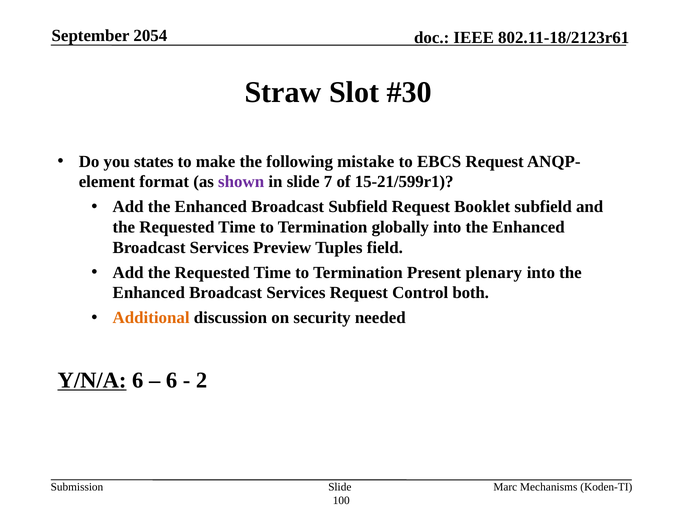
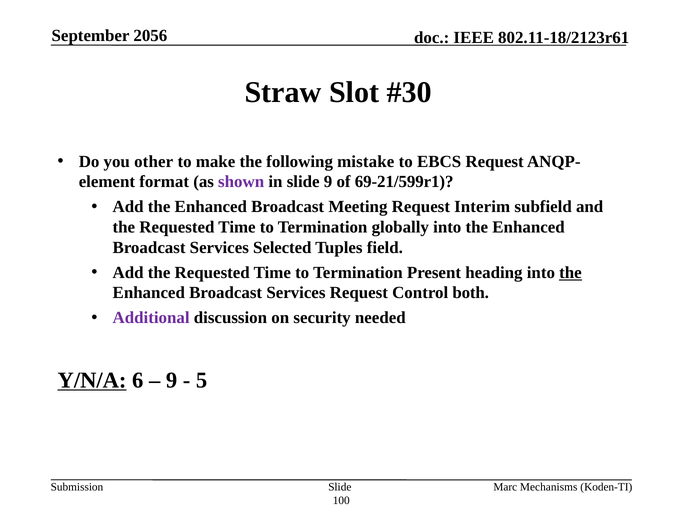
2054: 2054 -> 2056 (150, 36)
states: states -> other (154, 161)
slide 7: 7 -> 9 (328, 182)
15-21/599r1: 15-21/599r1 -> 69-21/599r1 (404, 182)
Broadcast Subfield: Subfield -> Meeting (358, 207)
Booklet: Booklet -> Interim (482, 207)
Preview: Preview -> Selected (282, 247)
plenary: plenary -> heading (494, 272)
the underline: none -> present (570, 272)
Additional colour: orange -> purple (151, 318)
6: 6 -> 9 (172, 380)
2: 2 -> 5 (202, 380)
